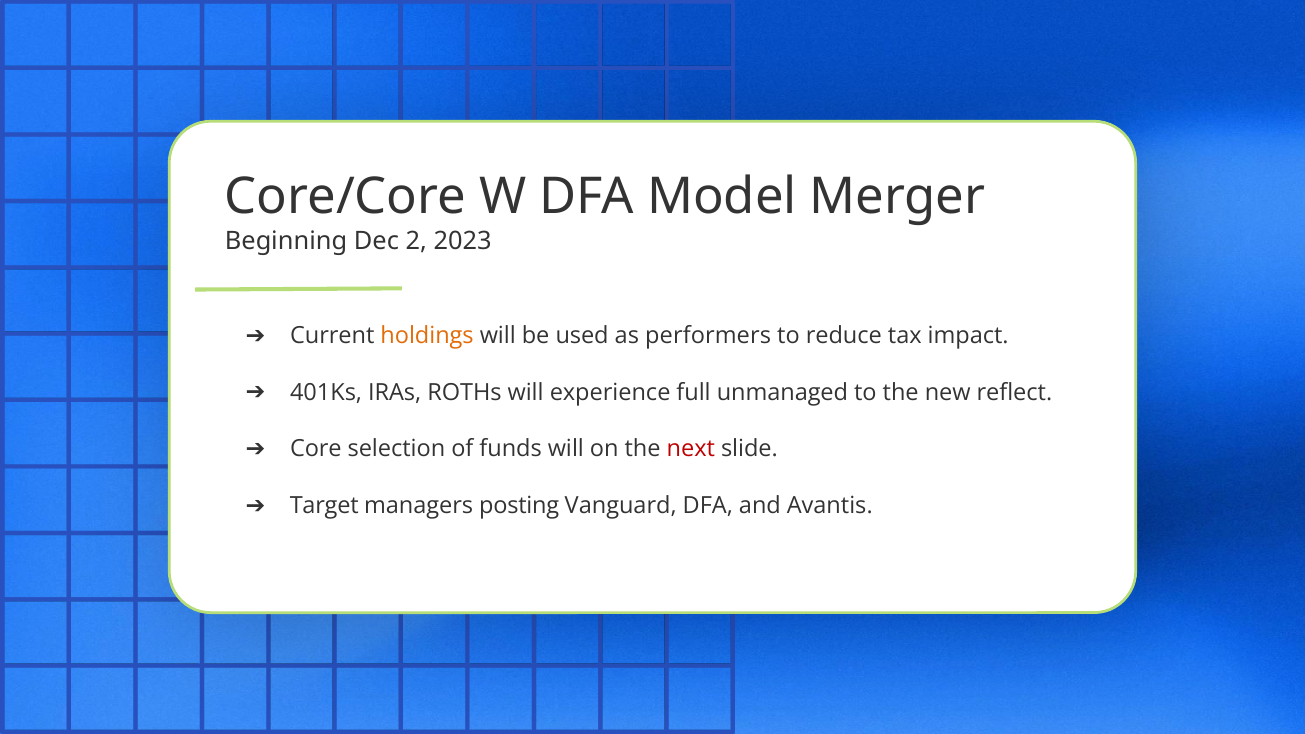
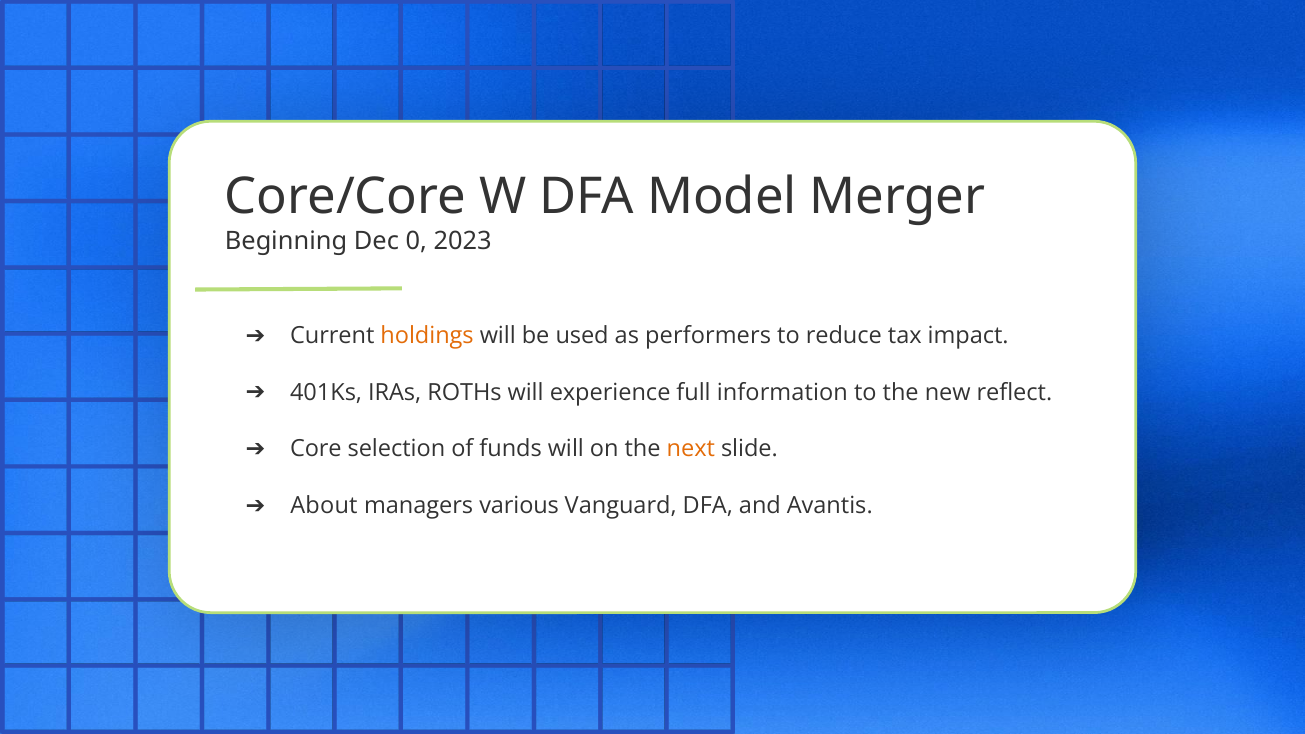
2: 2 -> 0 (416, 241)
unmanaged: unmanaged -> information (782, 393)
next colour: red -> orange (691, 449)
Target: Target -> About (324, 506)
posting: posting -> various (519, 506)
